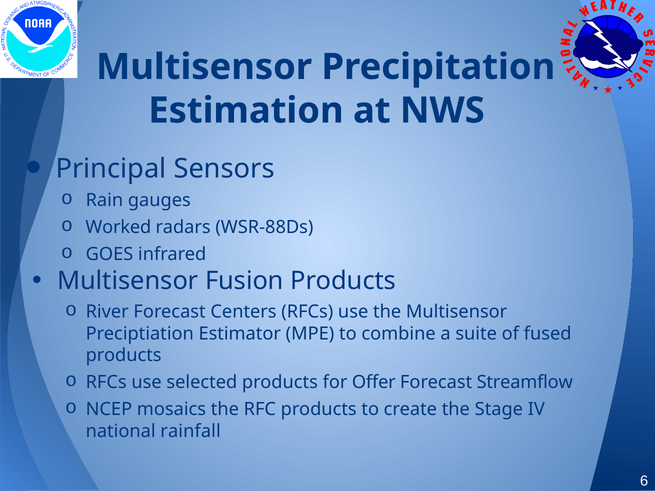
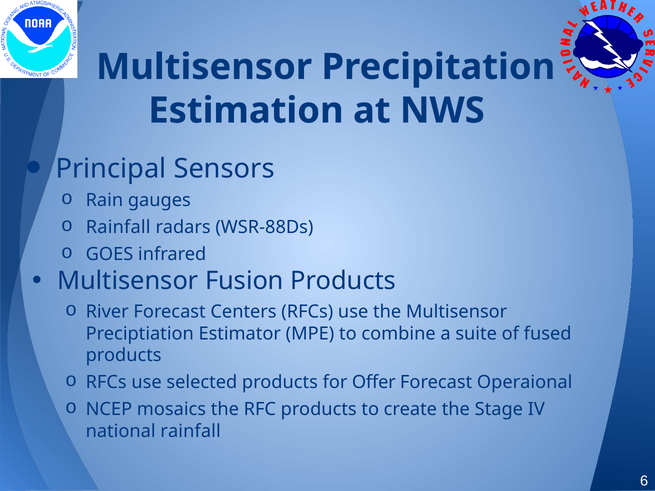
Worked: Worked -> Rainfall (118, 227)
Streamflow: Streamflow -> Operaional (525, 383)
